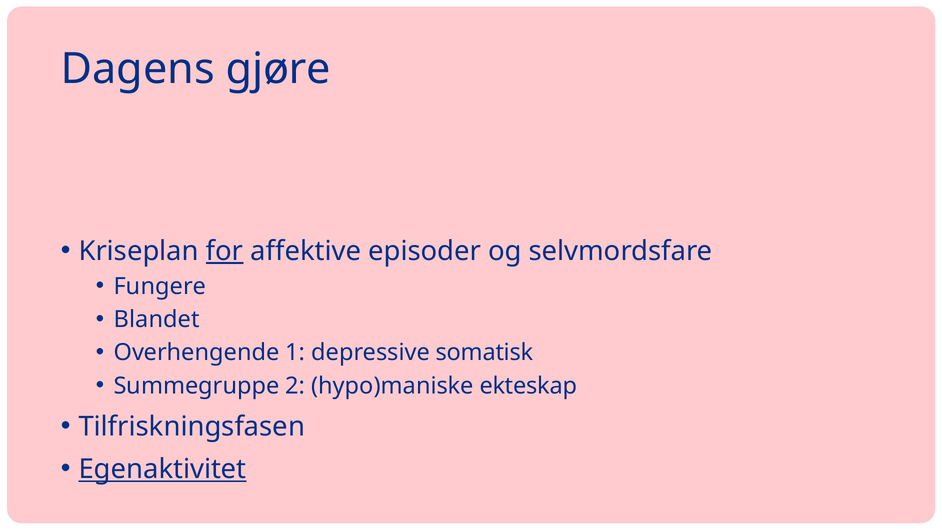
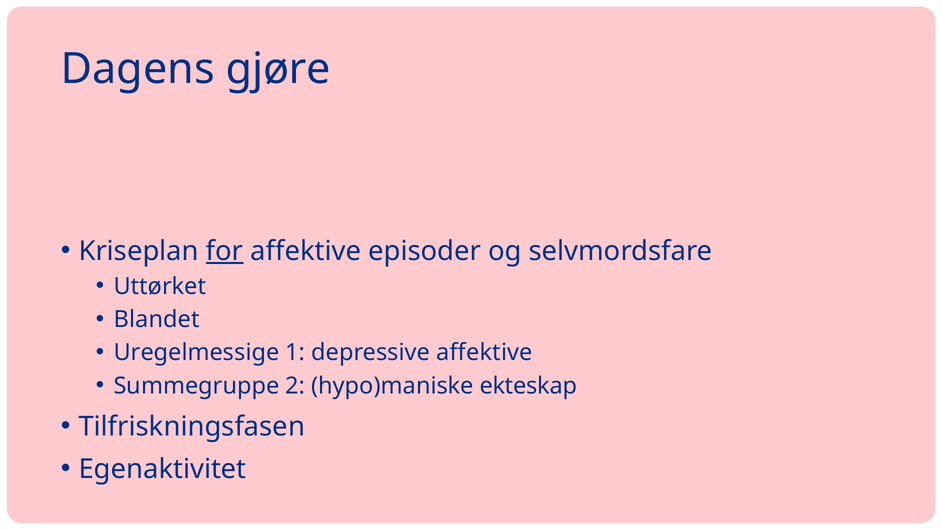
Fungere: Fungere -> Uttørket (160, 286)
Overhengende: Overhengende -> Uregelmessige (196, 353)
depressive somatisk: somatisk -> affektive (484, 353)
Egenaktivitet underline: present -> none (162, 469)
